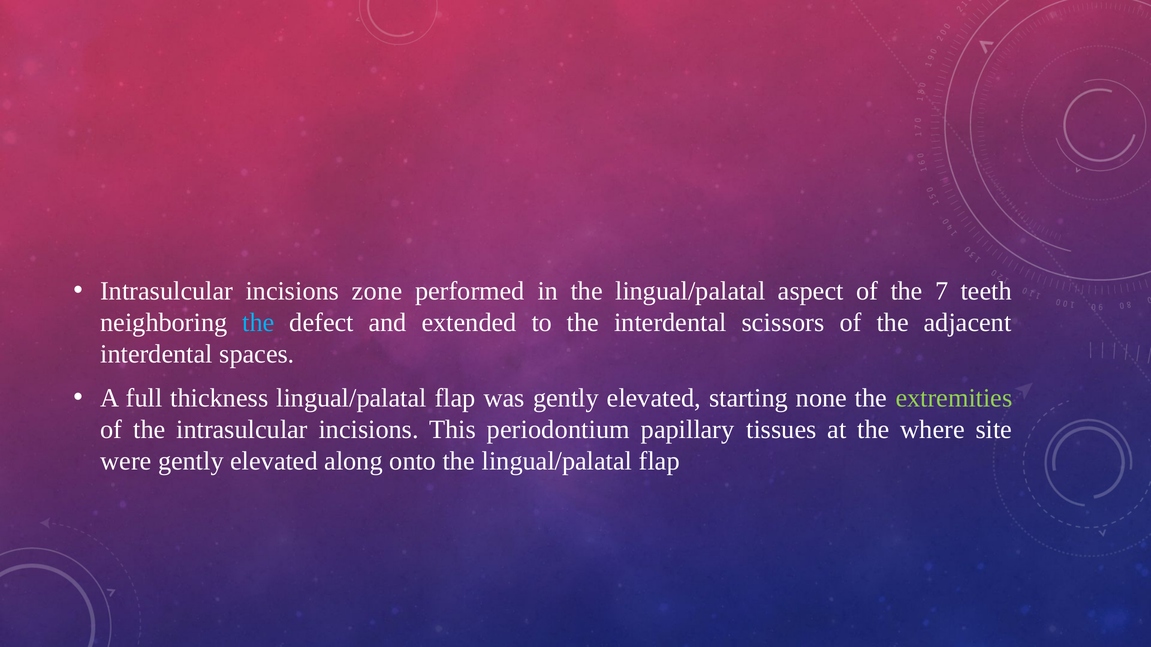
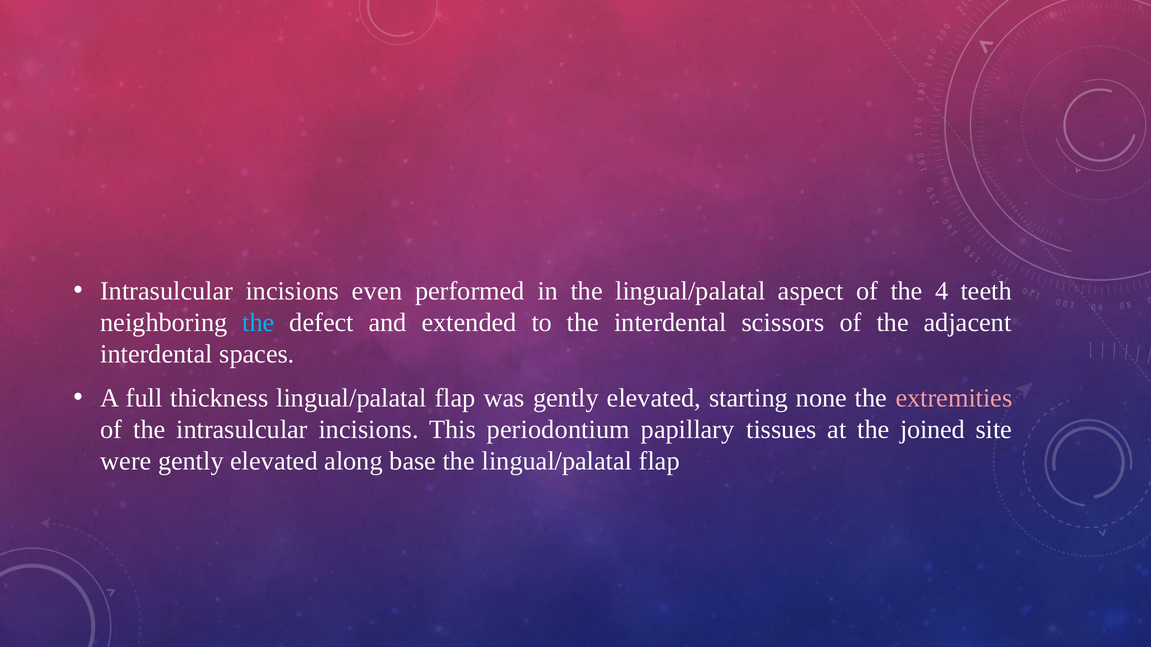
zone: zone -> even (377, 291)
7: 7 -> 4 (942, 291)
extremities colour: light green -> pink (954, 398)
where: where -> joined (933, 430)
onto: onto -> base (413, 461)
